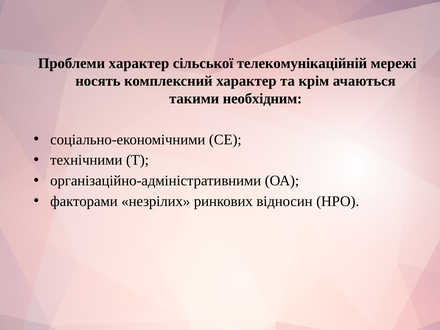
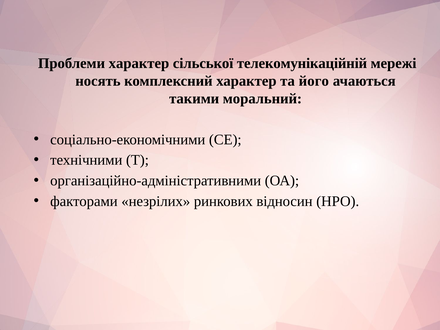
крім: крім -> його (314, 81)
необхідним: необхідним -> моральний (262, 99)
